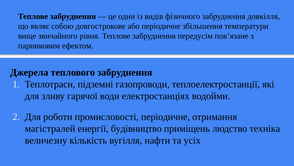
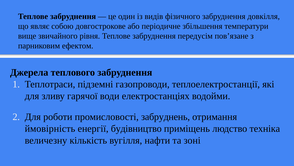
промисловості періодичне: періодичне -> забруднень (166, 116)
магістралей: магістралей -> ймовірність (50, 128)
усіх: усіх -> зоні (192, 140)
